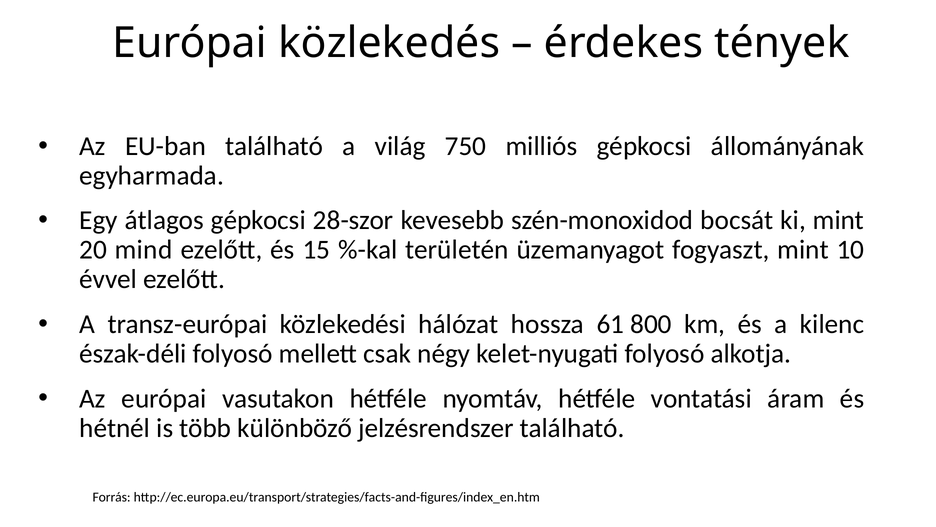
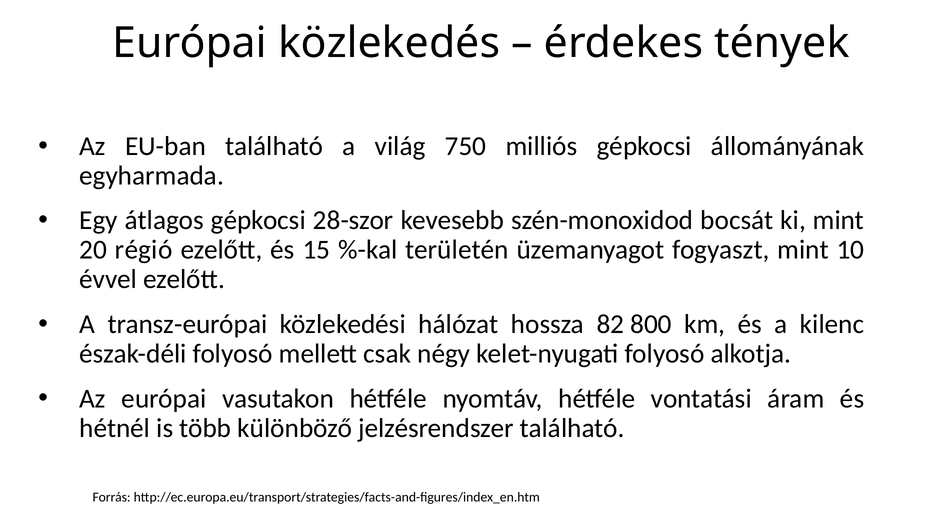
mind: mind -> régió (144, 250)
61: 61 -> 82 (610, 324)
